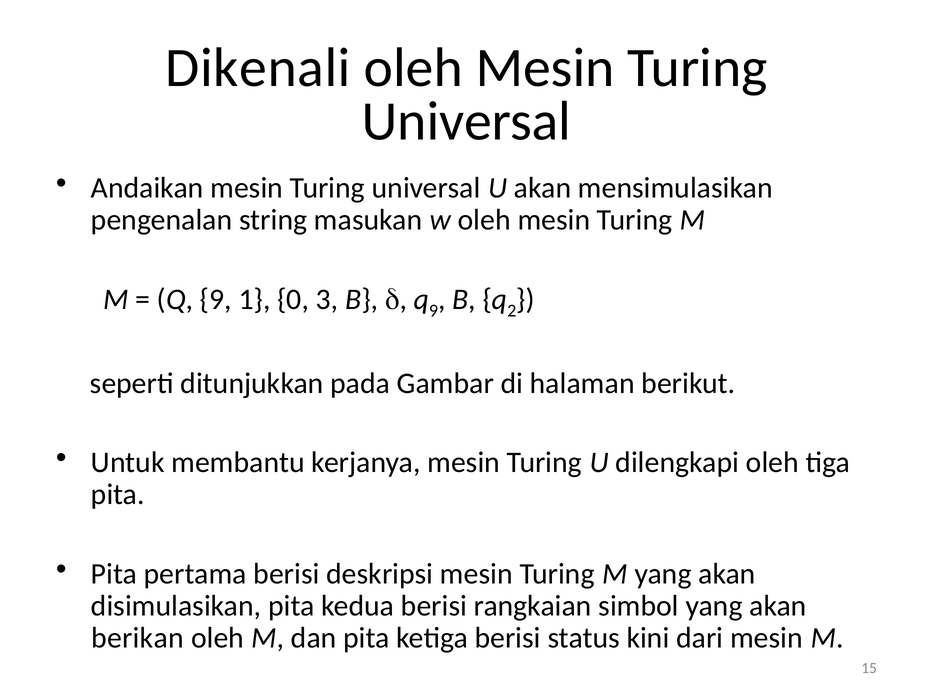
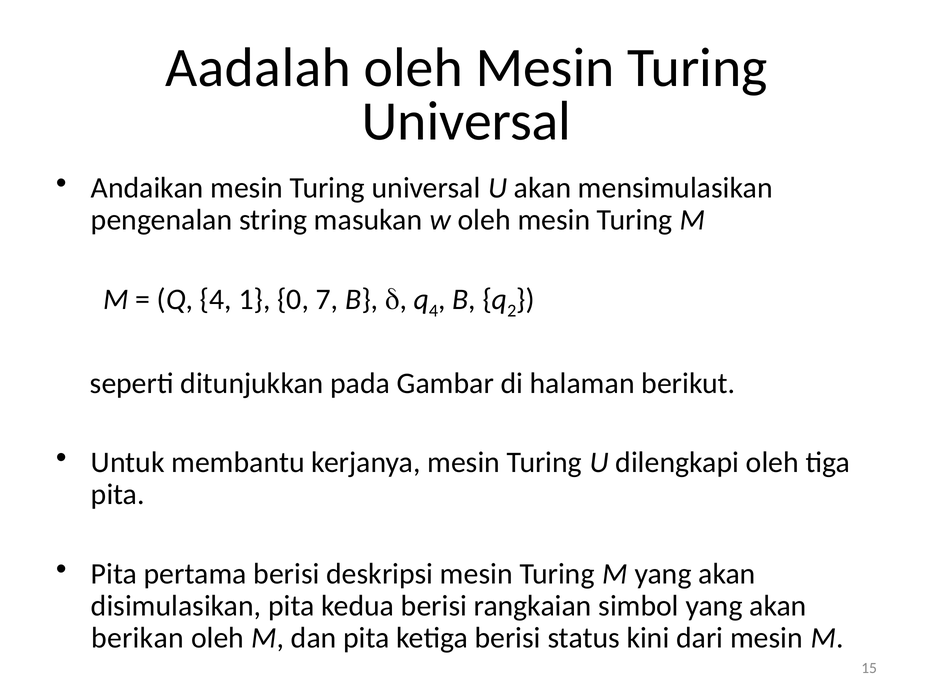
Dikenali: Dikenali -> Aadalah (258, 68)
9: 9 -> 4 (216, 299)
3: 3 -> 7 (327, 299)
9: 9 -> 4 (434, 311)
